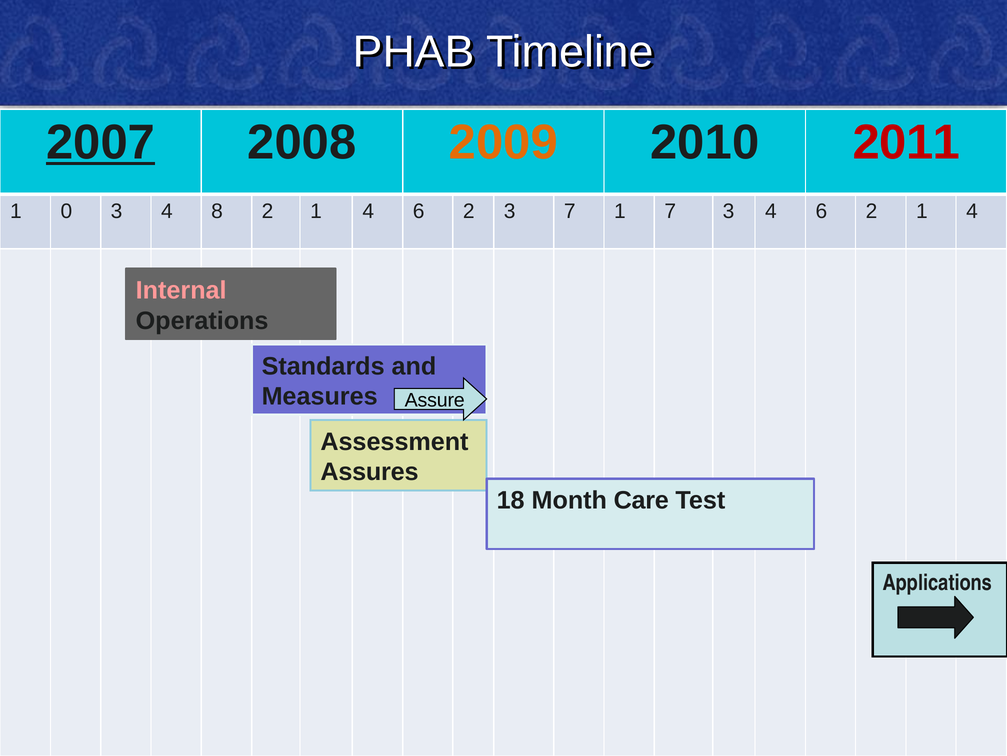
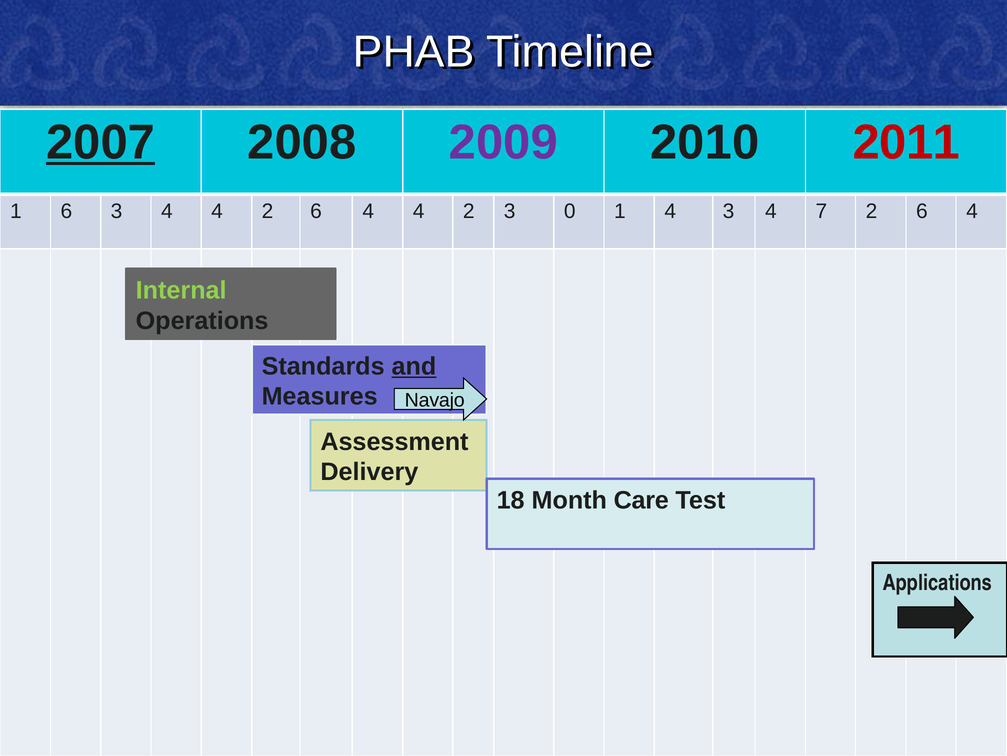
2009 colour: orange -> purple (503, 142)
1 0: 0 -> 6 (66, 211)
3 4 8: 8 -> 4 (217, 211)
1: 1 -> 6 (316, 211)
6: 6 -> 4 (419, 211)
3 7: 7 -> 0 (570, 211)
1 7: 7 -> 4 (670, 211)
3 4 6: 6 -> 7 (821, 211)
1: 1 -> 6 (922, 211)
Internal colour: pink -> light green (181, 290)
and underline: none -> present (414, 366)
Assure: Assure -> Navajo (435, 400)
Assures: Assures -> Delivery (369, 472)
